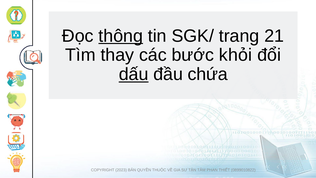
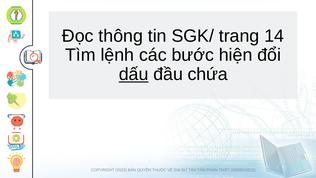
thông underline: present -> none (121, 36)
21: 21 -> 14 (274, 36)
thay: thay -> lệnh (117, 55)
khỏi: khỏi -> hiện (236, 55)
